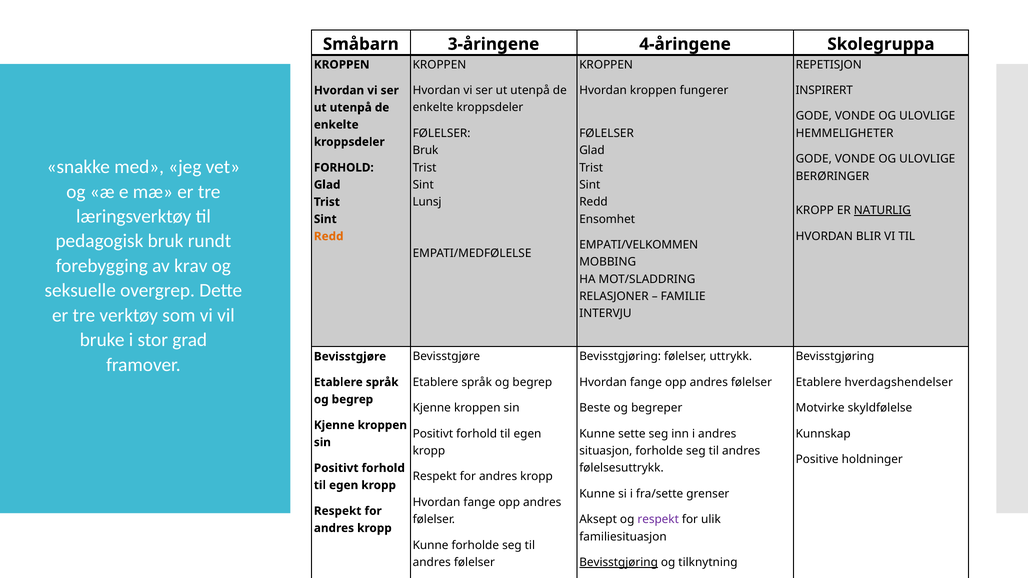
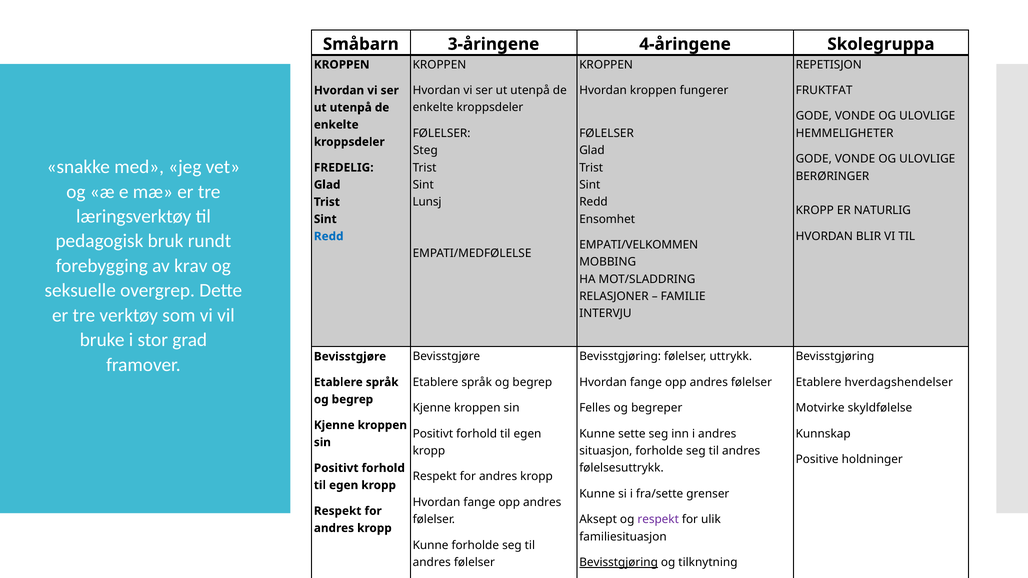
INSPIRERT: INSPIRERT -> FRUKTFAT (824, 90)
Bruk: Bruk -> Steg (425, 151)
FORHOLD: FORHOLD -> FREDELIG (344, 168)
NATURLIG underline: present -> none (882, 211)
Redd colour: orange -> blue (329, 236)
Beste: Beste -> Felles (595, 408)
